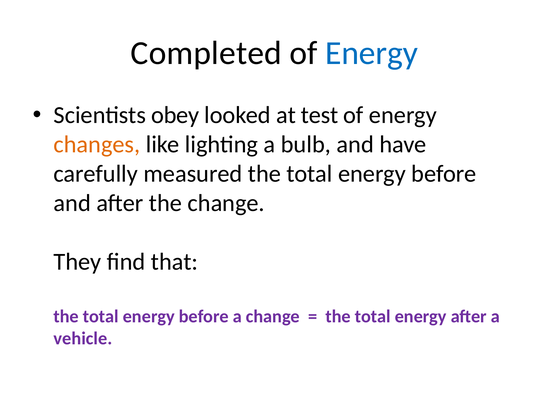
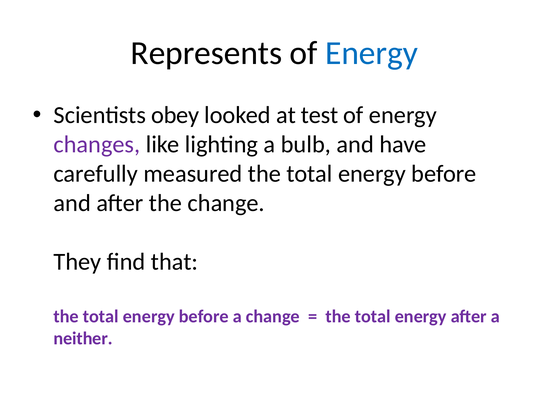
Completed: Completed -> Represents (206, 53)
changes colour: orange -> purple (97, 144)
vehicle: vehicle -> neither (83, 338)
